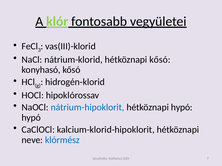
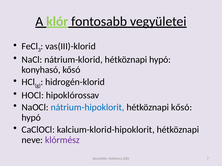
hétköznapi kősó: kősó -> hypó (160, 60)
hétköznapi hypó: hypó -> kősó (182, 108)
klórmész colour: blue -> purple (62, 140)
